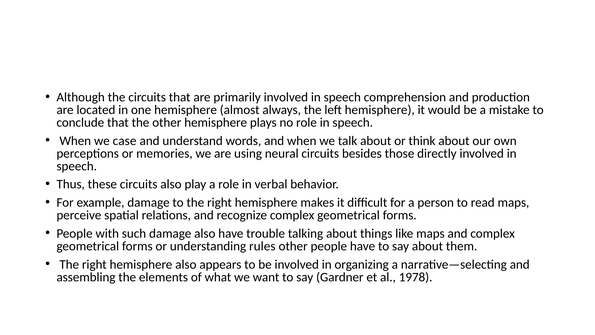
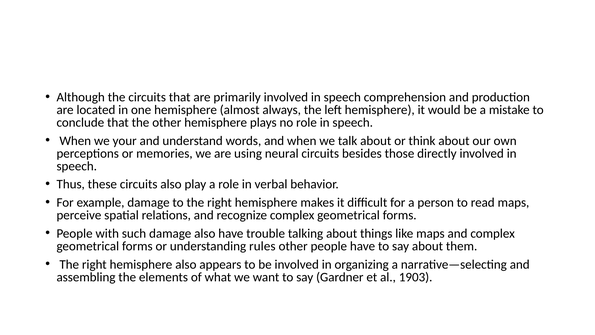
case: case -> your (125, 141)
1978: 1978 -> 1903 (416, 277)
